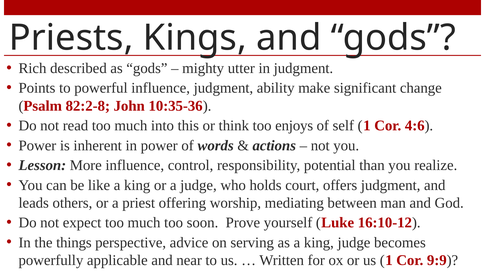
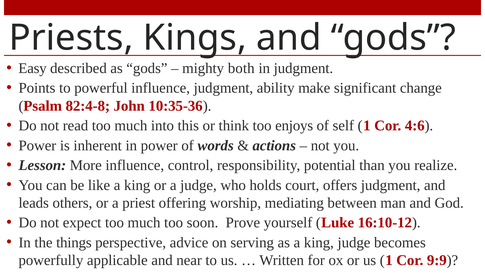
Rich: Rich -> Easy (33, 68)
utter: utter -> both (241, 68)
82:2-8: 82:2-8 -> 82:4-8 (88, 106)
